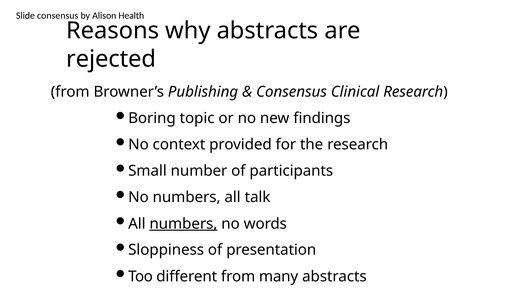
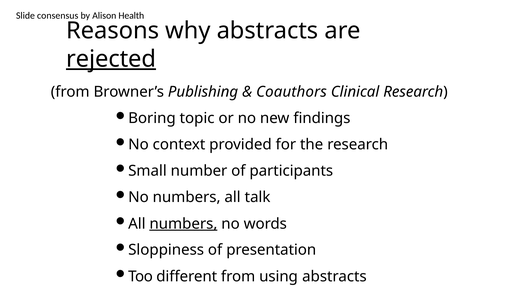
rejected underline: none -> present (111, 59)
Consensus: Consensus -> Coauthors (291, 92)
many: many -> using (279, 277)
